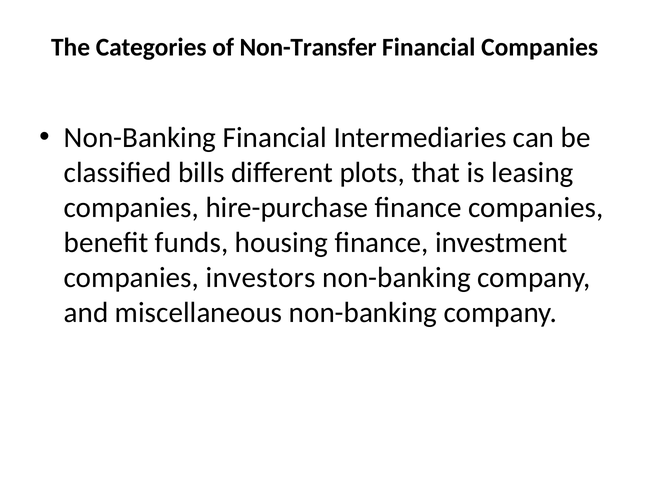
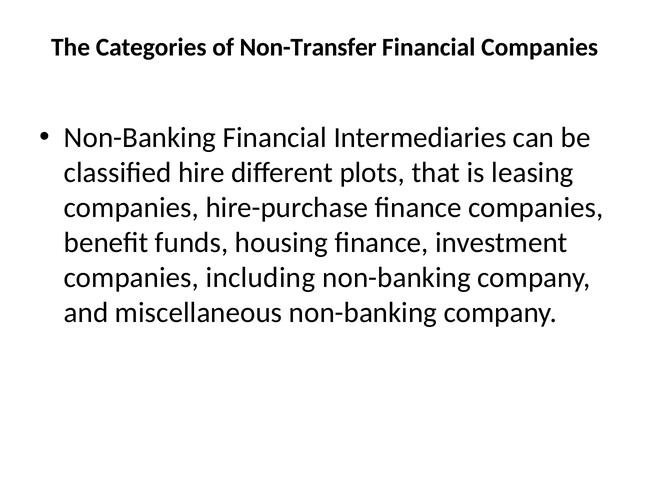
bills: bills -> hire (201, 172)
investors: investors -> including (261, 277)
